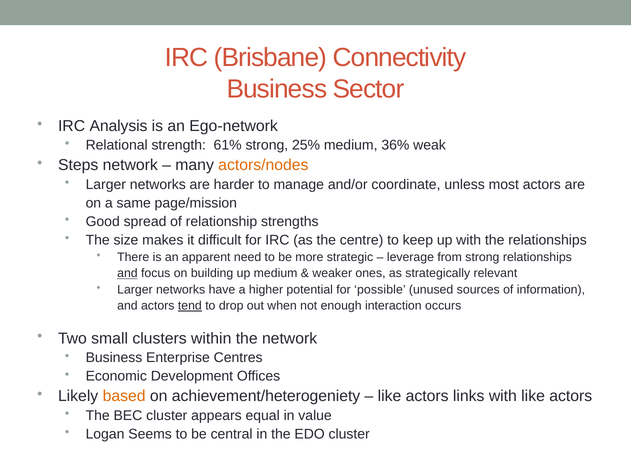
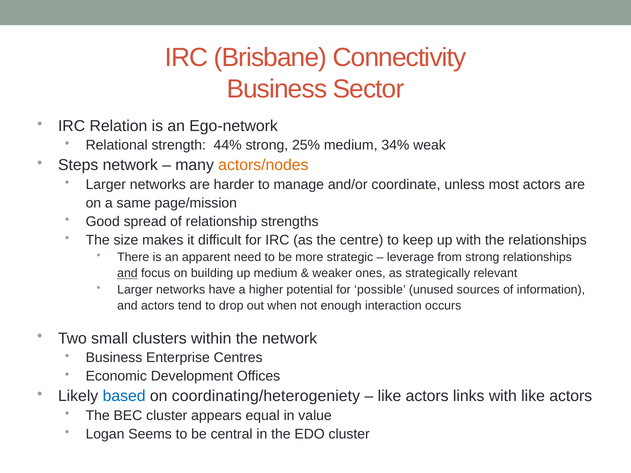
Analysis: Analysis -> Relation (118, 126)
61%: 61% -> 44% (228, 145)
36%: 36% -> 34% (395, 145)
tend underline: present -> none (190, 306)
based colour: orange -> blue (124, 396)
achievement/heterogeniety: achievement/heterogeniety -> coordinating/heterogeniety (266, 396)
